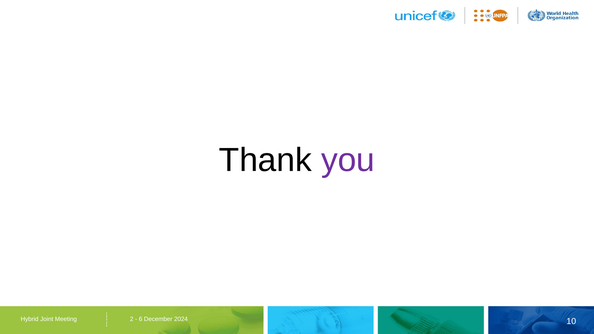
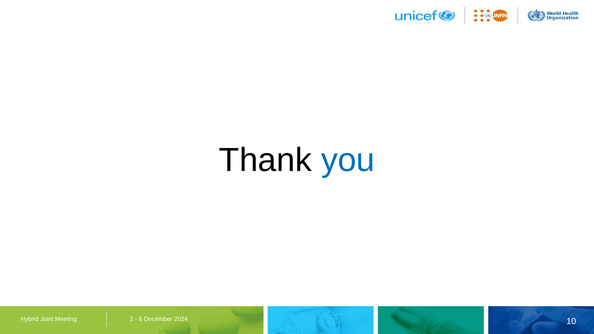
you colour: purple -> blue (348, 160)
